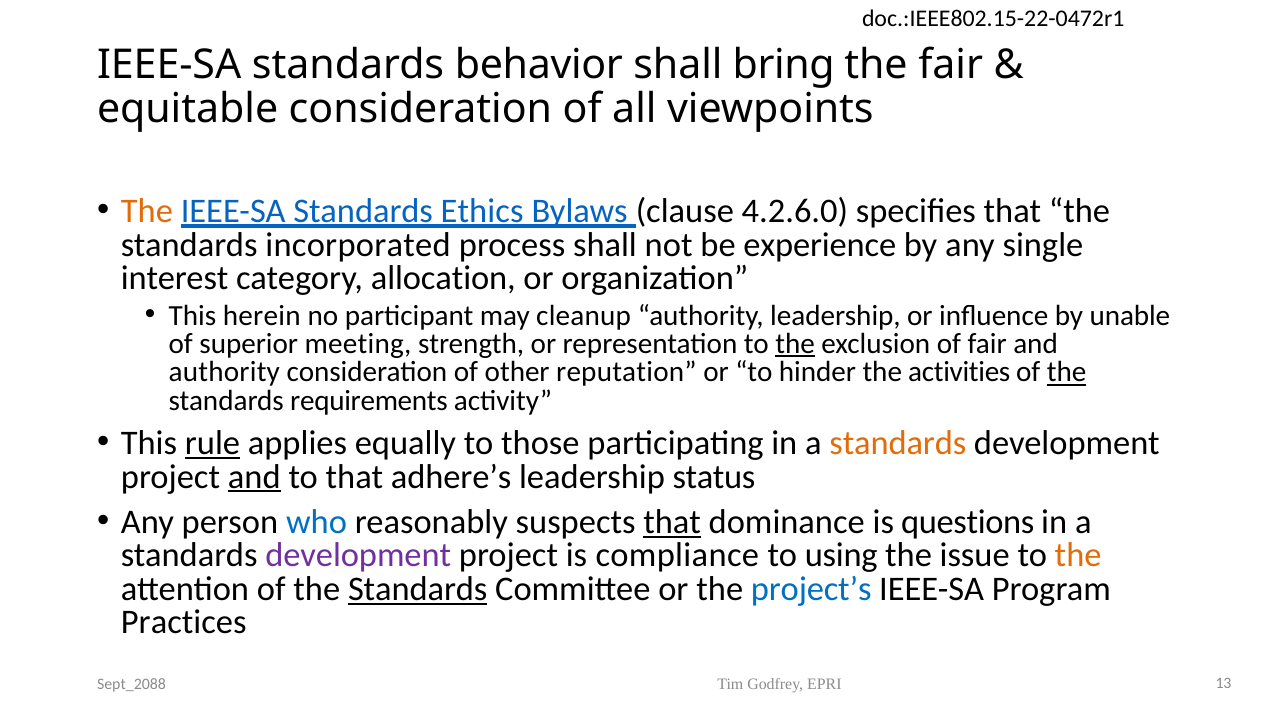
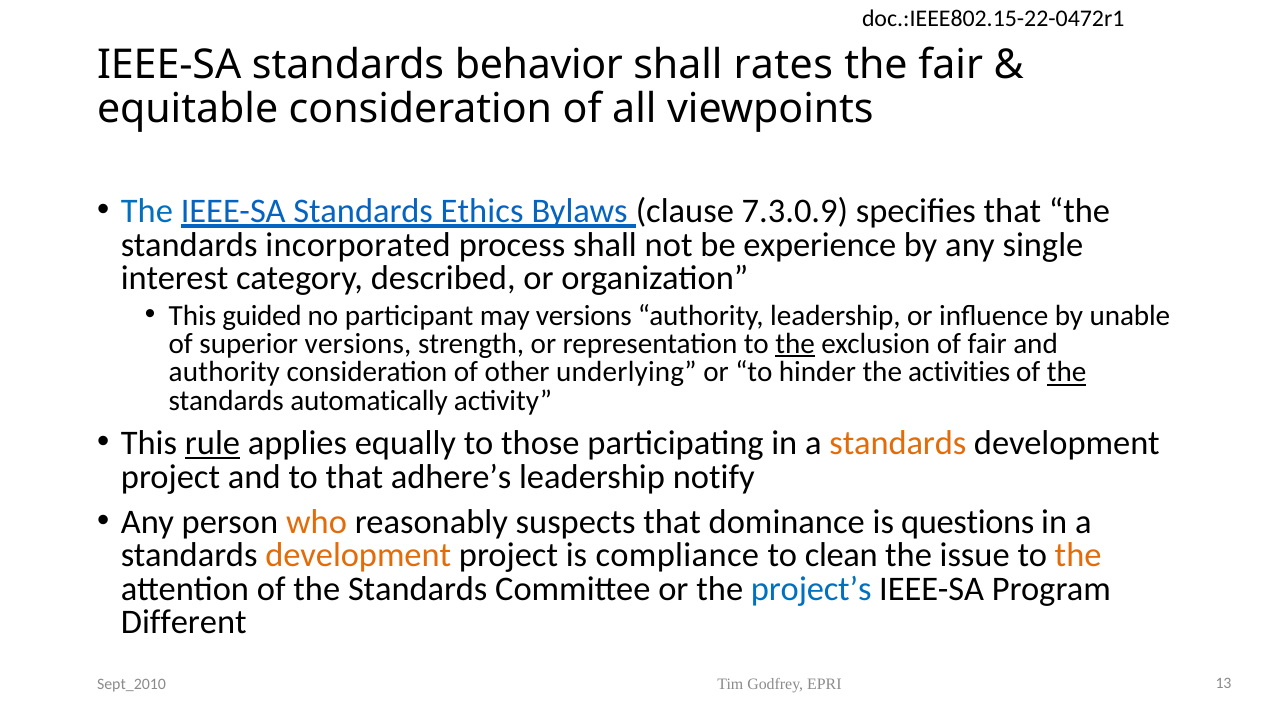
bring: bring -> rates (783, 65)
The colour: orange -> blue (147, 211)
4.2.6.0: 4.2.6.0 -> 7.3.0.9 (795, 211)
allocation: allocation -> described (443, 278)
herein: herein -> guided (262, 316)
may cleanup: cleanup -> versions (584, 316)
superior meeting: meeting -> versions (358, 344)
reputation: reputation -> underlying (626, 372)
requirements: requirements -> automatically (369, 401)
and underline: present -> none (254, 477)
status: status -> notify (714, 477)
who colour: blue -> orange (317, 522)
that underline: present -> none (672, 522)
development colour: purple -> orange (358, 556)
using: using -> clean (841, 556)
Standards underline: present -> none (418, 589)
Practices: Practices -> Different (184, 623)
Sept_2088: Sept_2088 -> Sept_2010 (131, 684)
